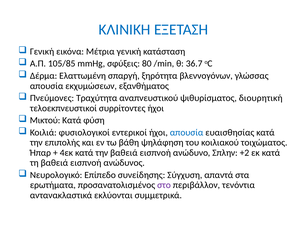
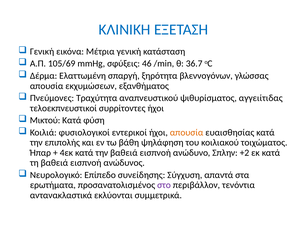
105/85: 105/85 -> 105/69 (62, 64)
80: 80 -> 46 (147, 64)
διουρητική: διουρητική -> αγγειίτιδας (261, 98)
απουσία colour: blue -> orange (187, 133)
